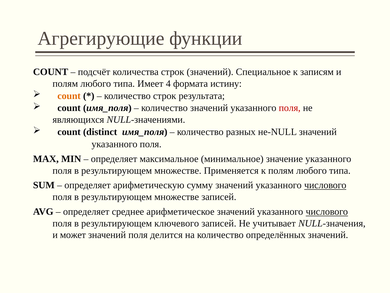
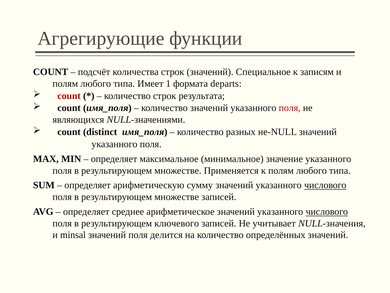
4: 4 -> 1 (168, 83)
истину: истину -> departs (226, 83)
count colour: orange -> red (69, 96)
может: может -> minsal (73, 235)
